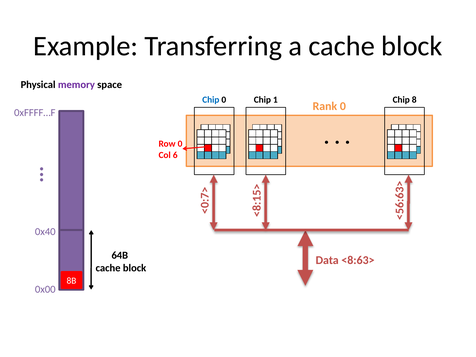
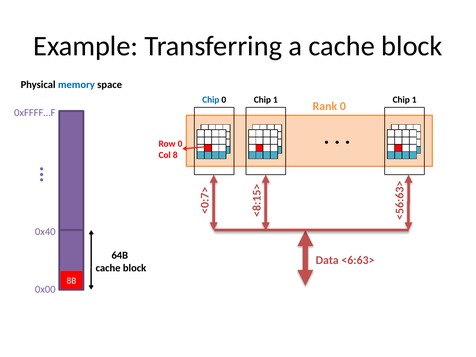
memory colour: purple -> blue (76, 85)
1 Chip 8: 8 -> 1 (414, 100)
Col 6: 6 -> 8 (175, 155)
<8:63>: <8:63> -> <6:63> (358, 260)
